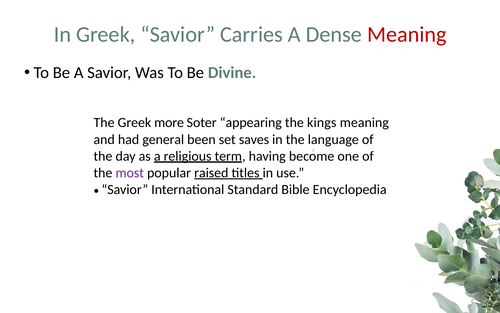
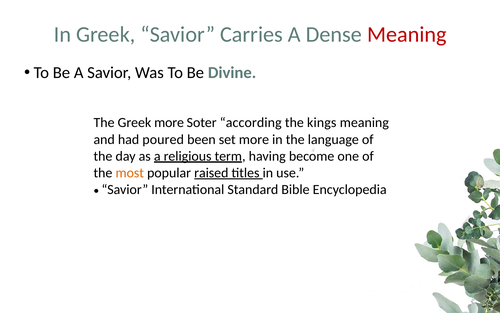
appearing: appearing -> according (251, 123)
general: general -> poured (163, 139)
set saves: saves -> more (254, 139)
most colour: purple -> orange (130, 173)
